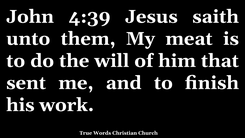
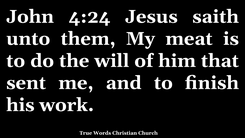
4:39: 4:39 -> 4:24 (89, 17)
